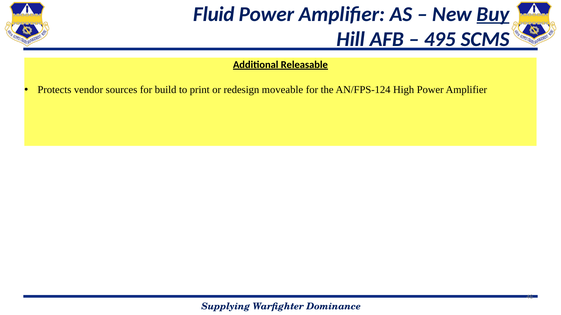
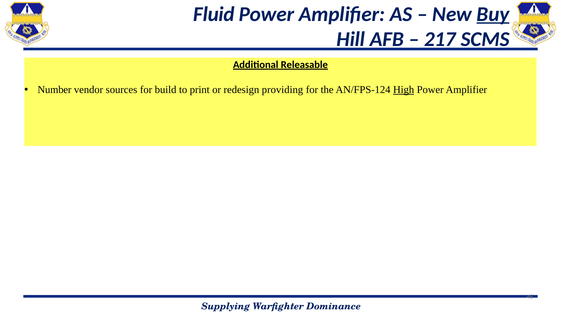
495: 495 -> 217 (440, 39)
Protects: Protects -> Number (55, 90)
moveable: moveable -> providing (282, 90)
High underline: none -> present (404, 90)
